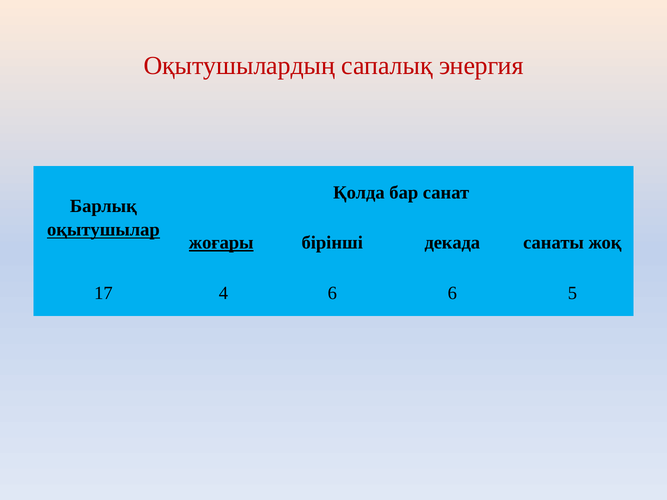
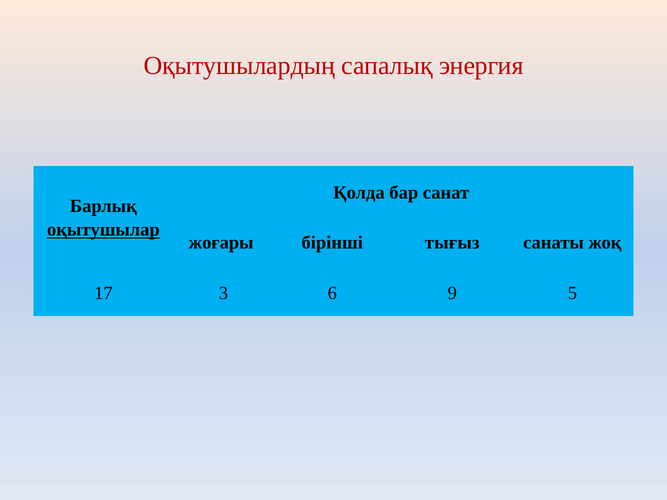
жоғары underline: present -> none (221, 243)
декада: декада -> тығыз (452, 243)
4: 4 -> 3 (223, 293)
6 6: 6 -> 9 (452, 293)
